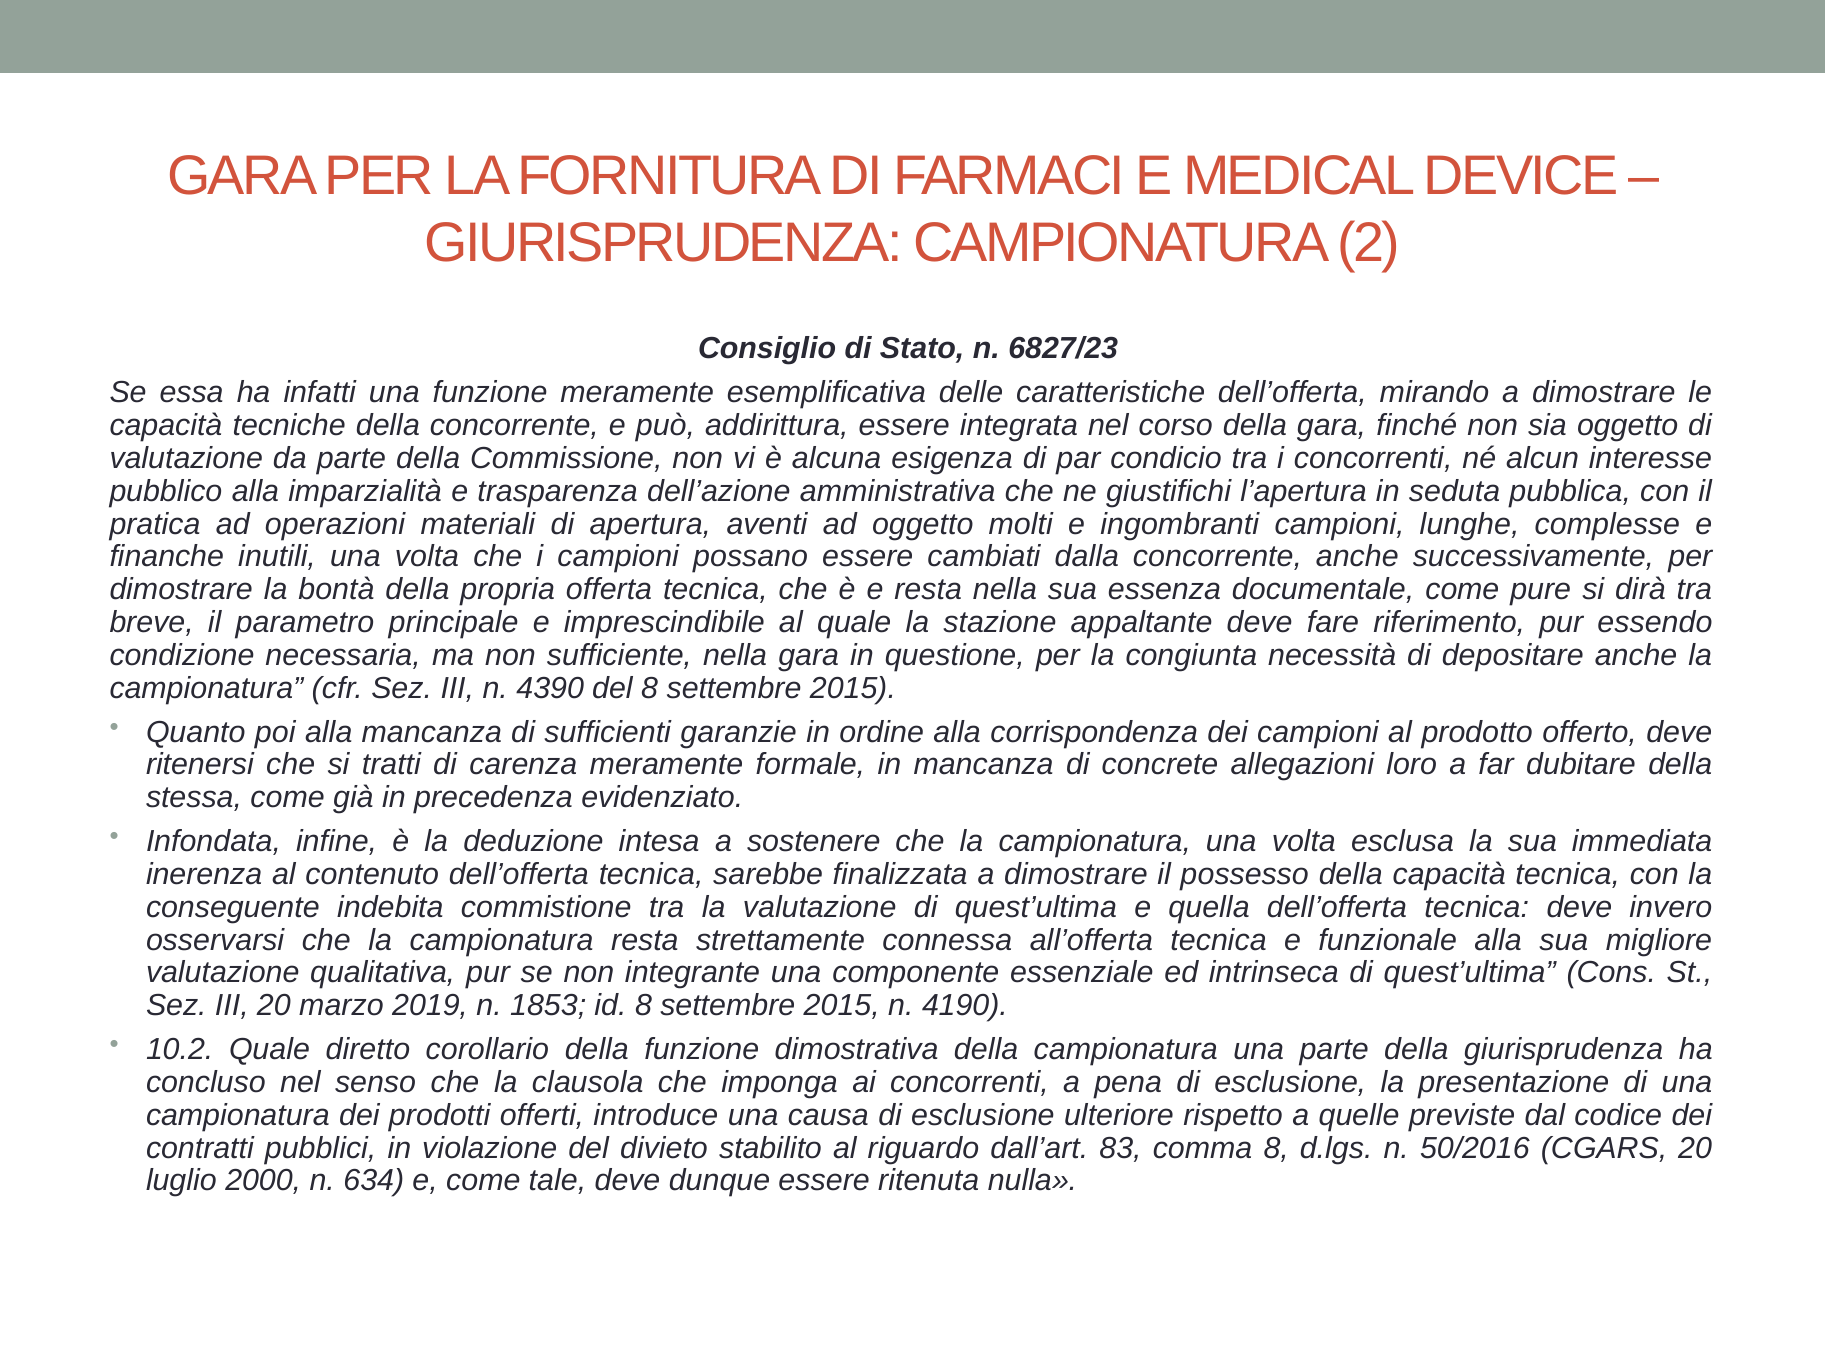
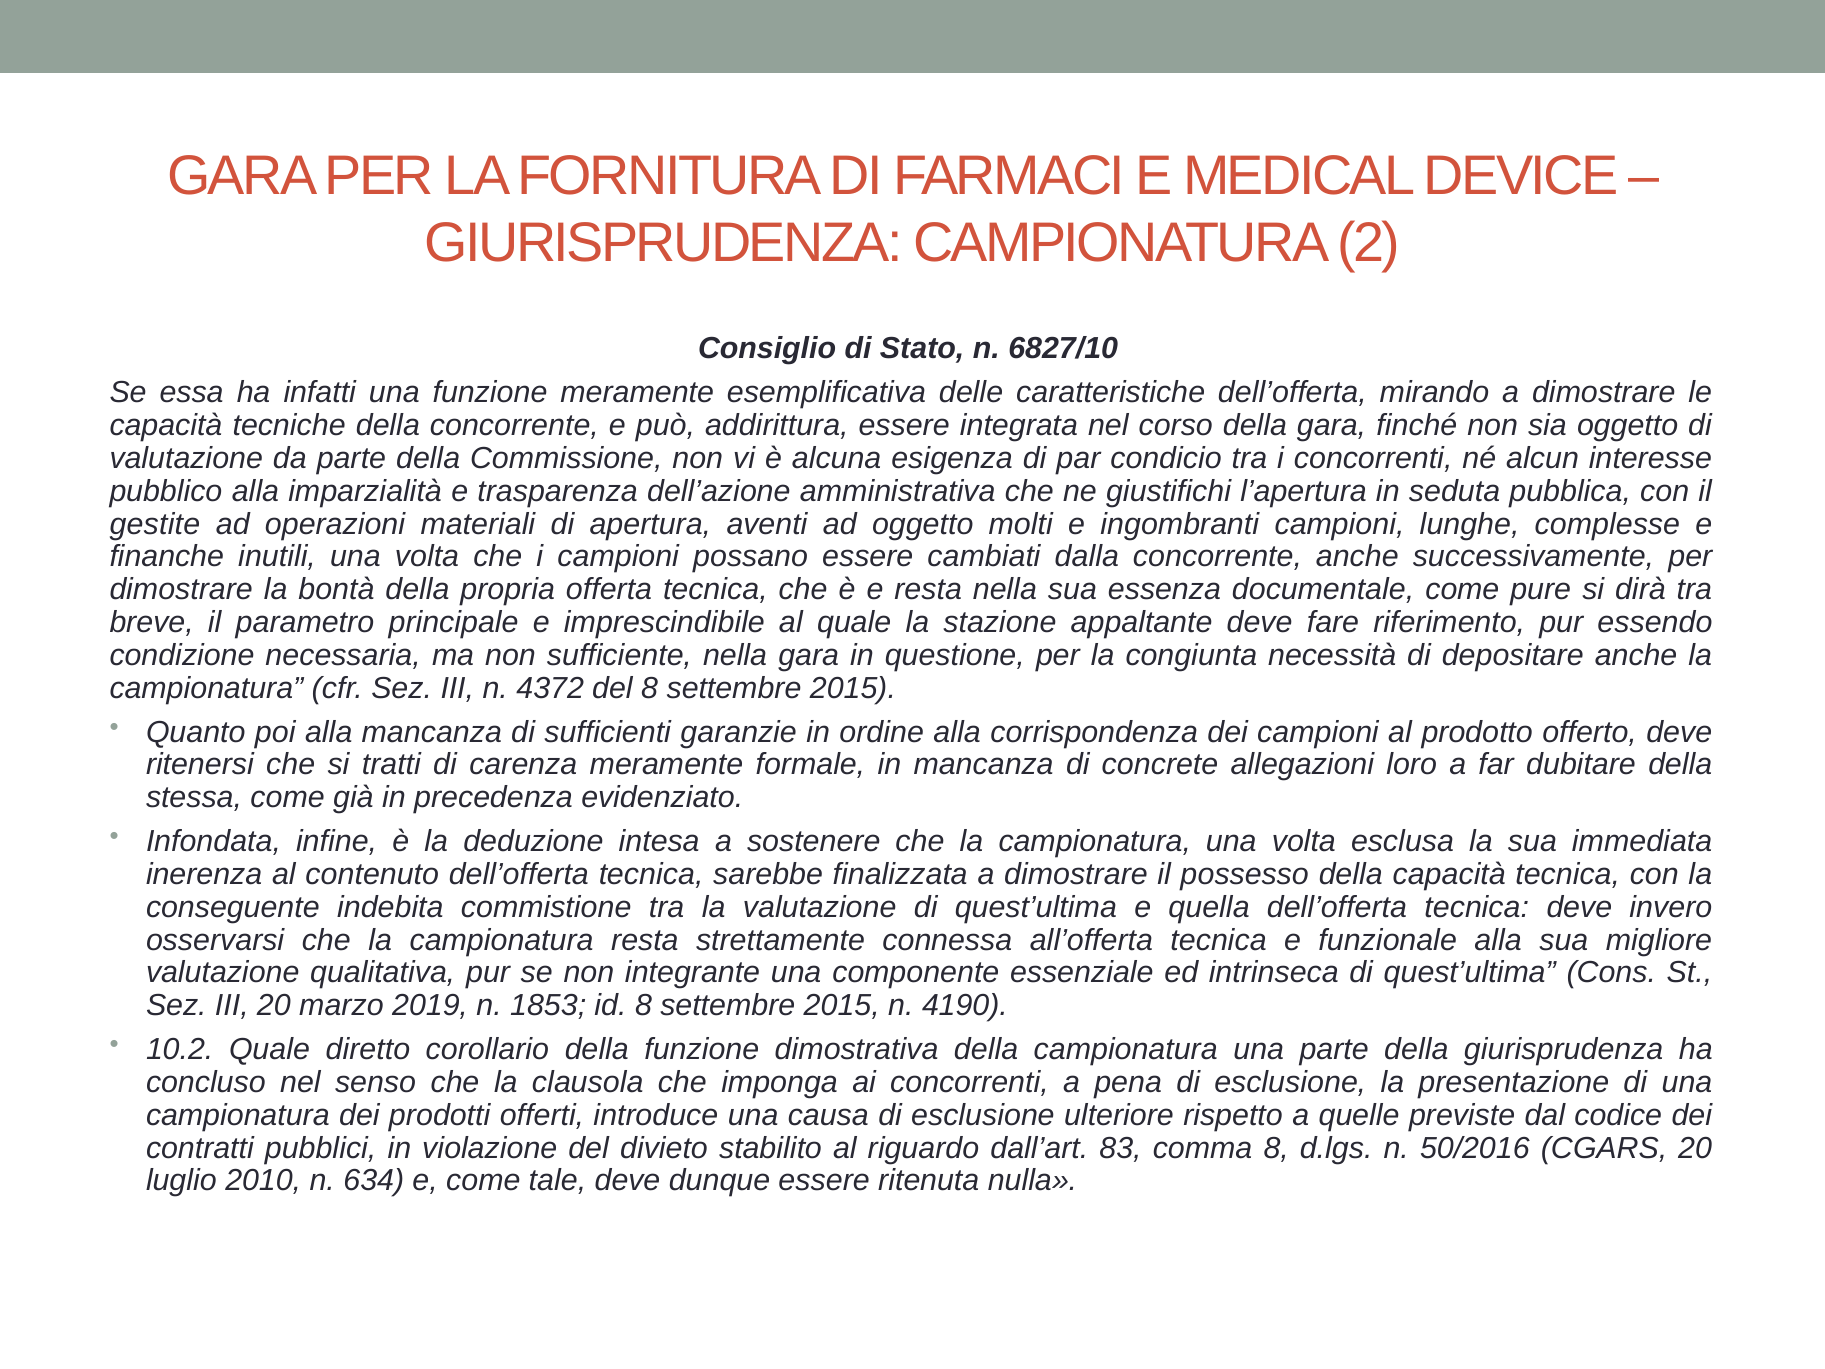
6827/23: 6827/23 -> 6827/10 (1063, 349)
pratica: pratica -> gestite (155, 524)
4390: 4390 -> 4372 (550, 688)
2000: 2000 -> 2010 (263, 1181)
